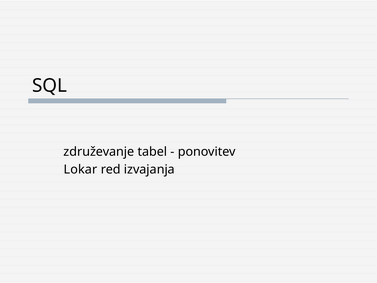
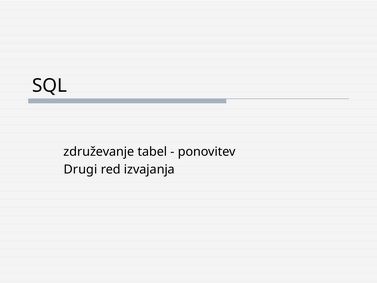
Lokar: Lokar -> Drugi (80, 169)
